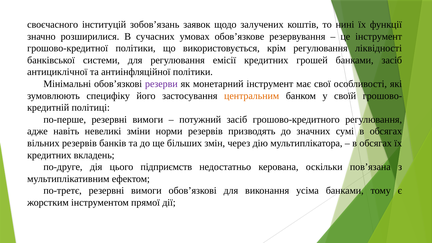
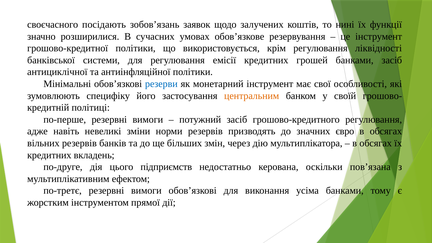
інституцій: інституцій -> посідають (104, 25)
резерви colour: purple -> blue (161, 84)
сумі: сумі -> євро (345, 131)
